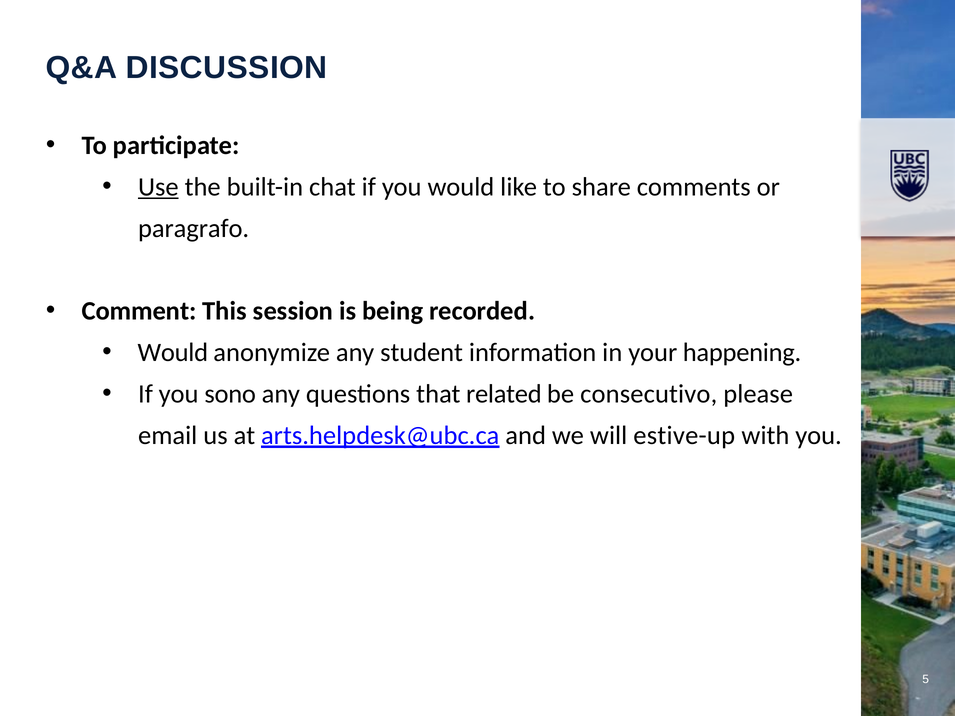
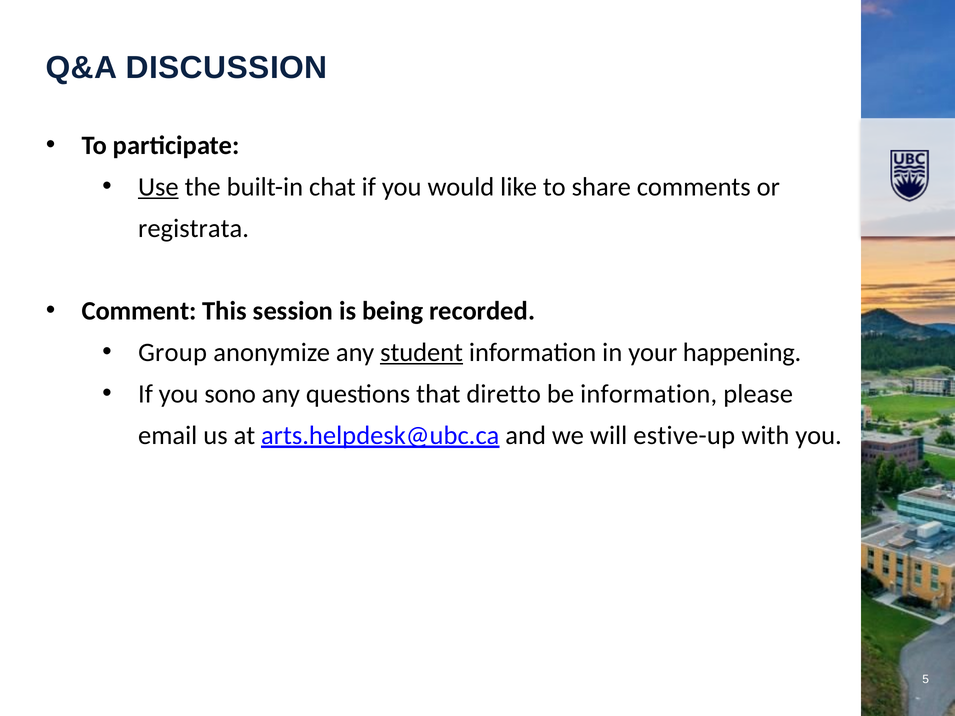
paragrafo: paragrafo -> registrata (194, 228)
Would: Would -> Group (173, 353)
student underline: none -> present (422, 353)
related: related -> diretto (504, 394)
be consecutivo: consecutivo -> information (649, 394)
